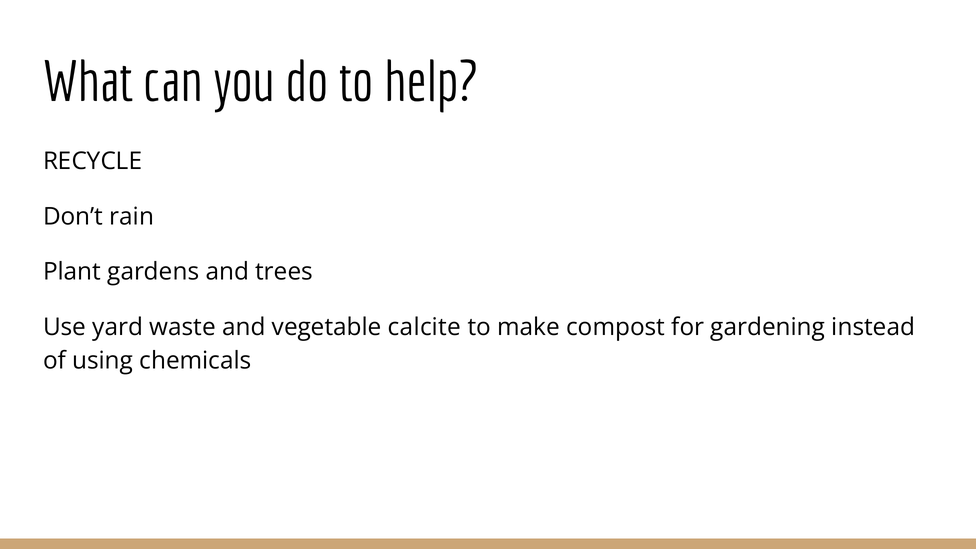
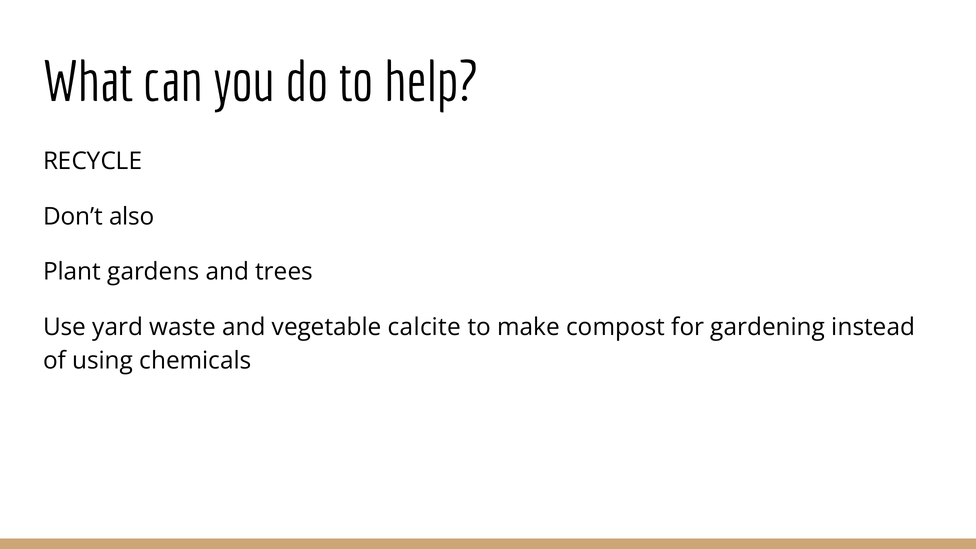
rain: rain -> also (132, 217)
